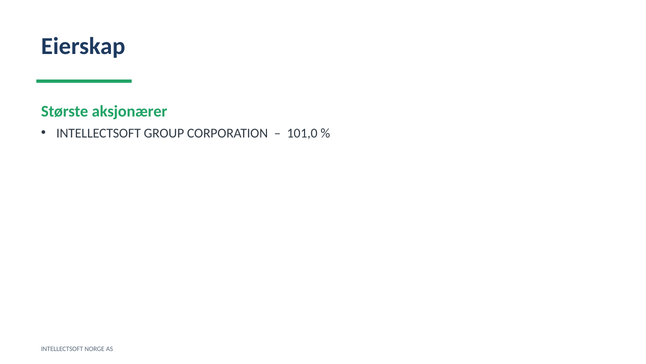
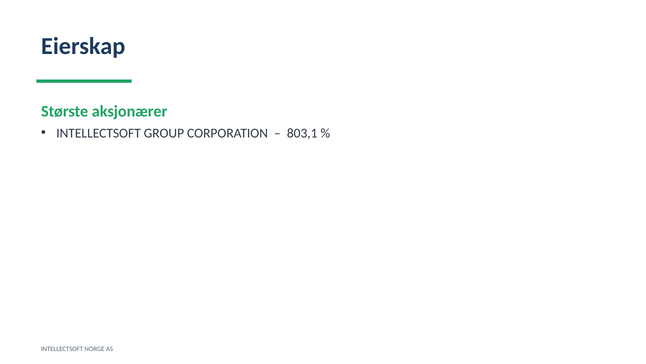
101,0: 101,0 -> 803,1 (302, 133)
